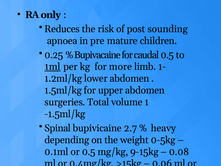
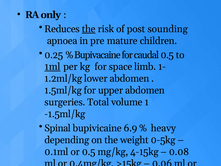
the underline: none -> present (89, 29)
more: more -> space (121, 67)
2.7: 2.7 -> 6.9 (131, 128)
9-15kg: 9-15kg -> 4-15kg (144, 152)
